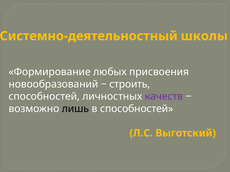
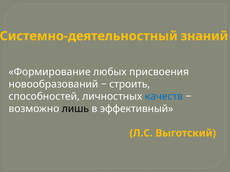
школы: школы -> знаний (204, 36)
качеств colour: purple -> blue (164, 97)
в способностей: способностей -> эффективный (137, 109)
